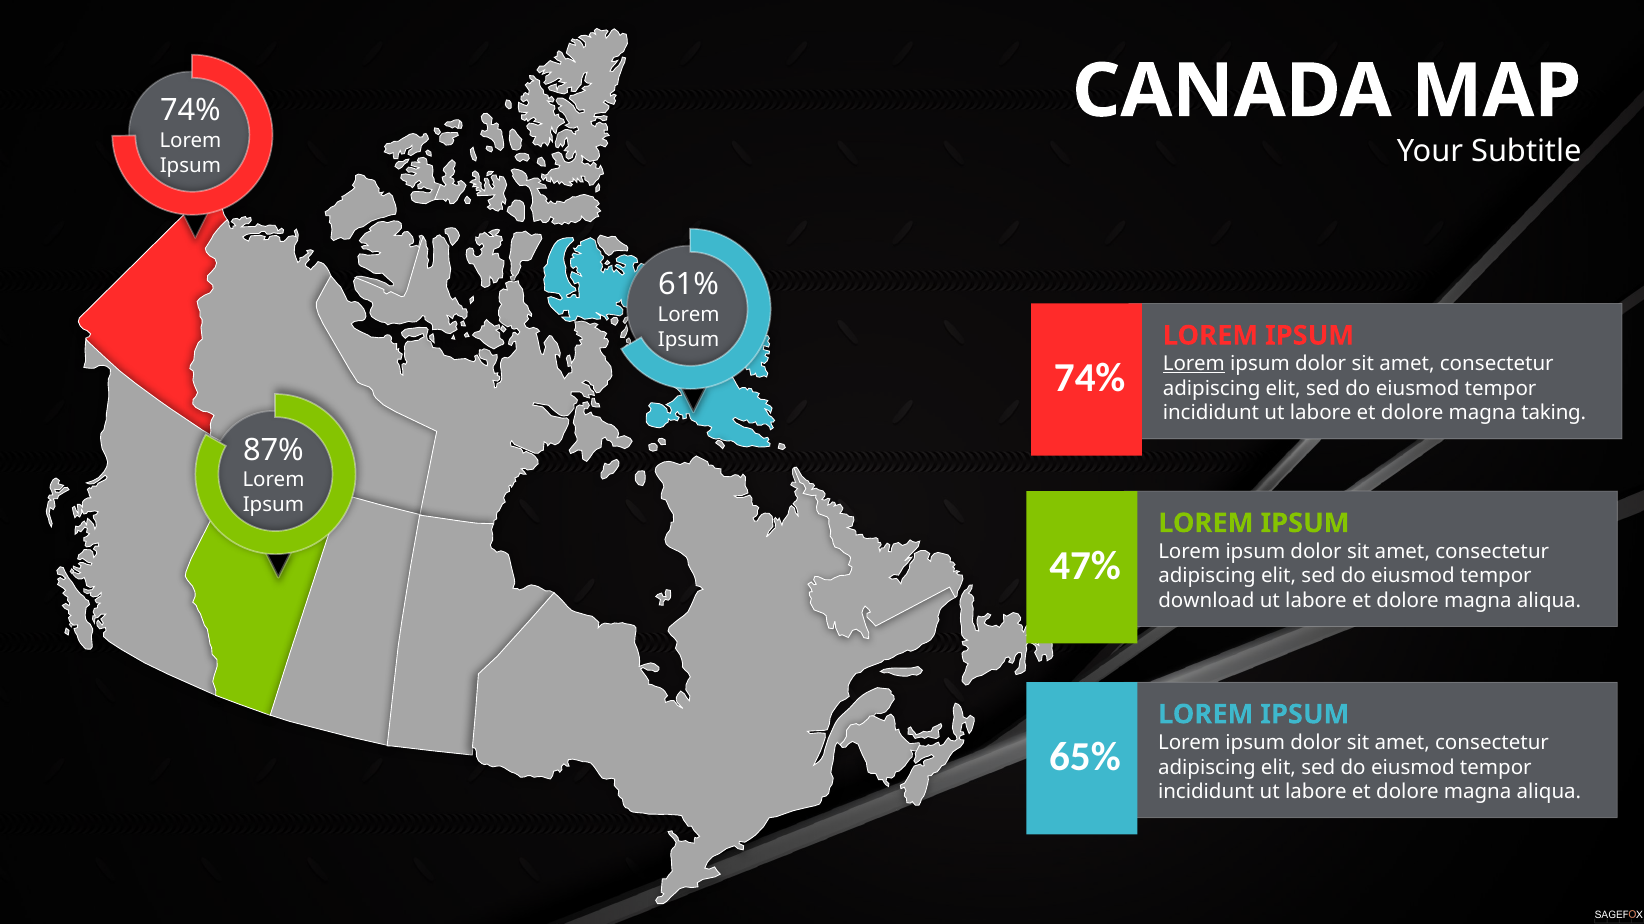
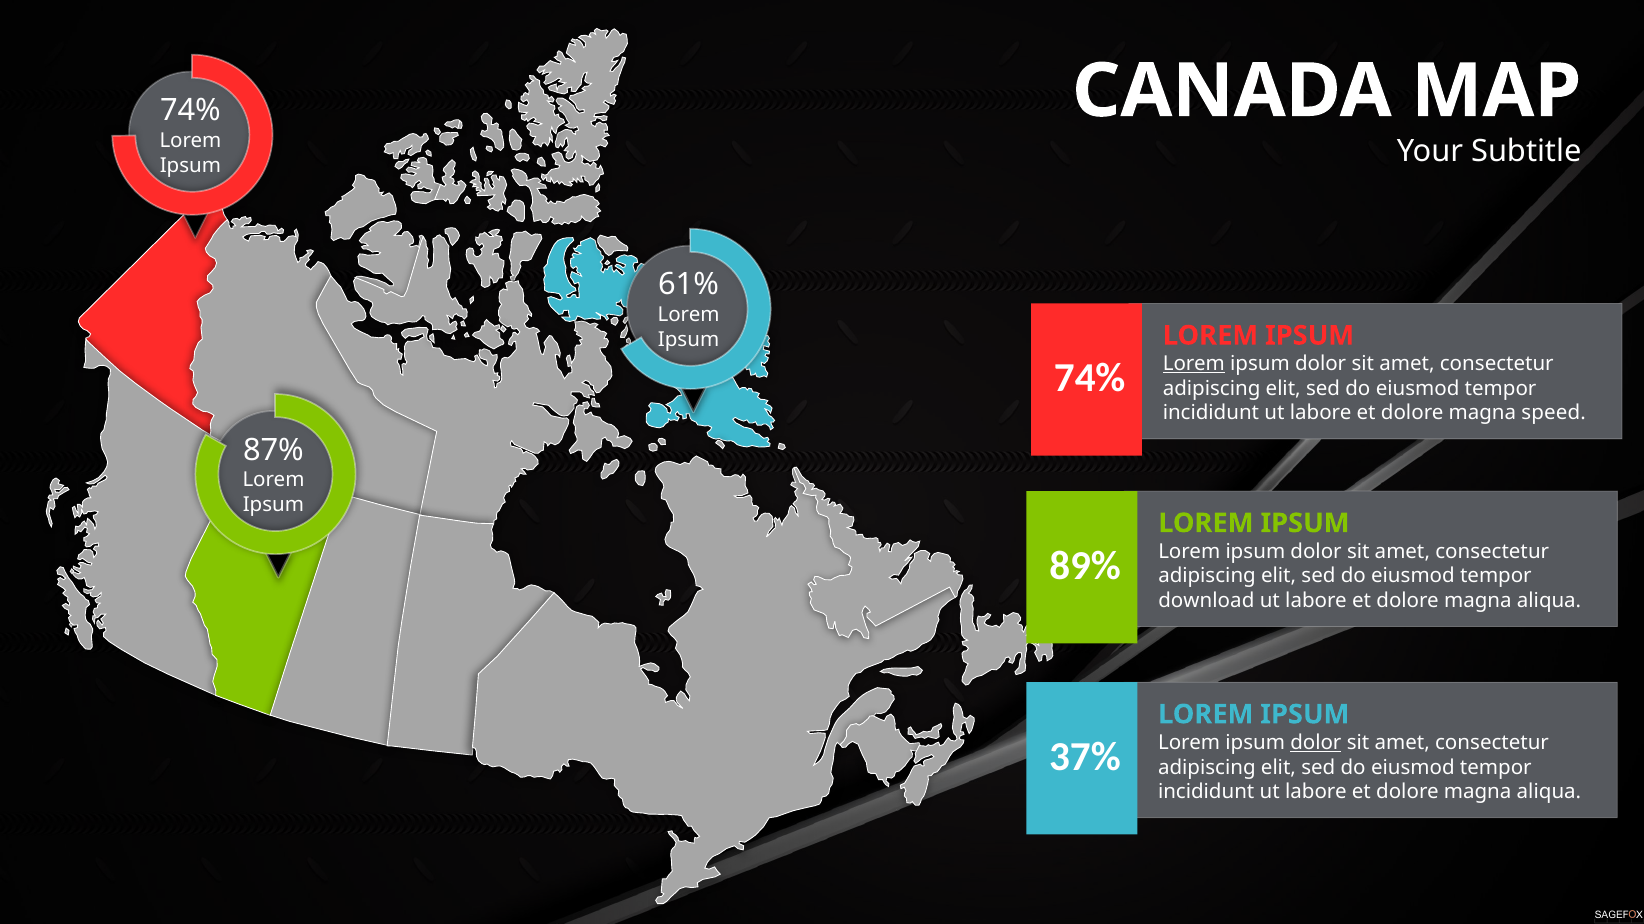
taking: taking -> speed (1554, 413)
47%: 47% -> 89% (1085, 566)
dolor underline: none -> present (1316, 743)
65%: 65% -> 37% (1085, 758)
